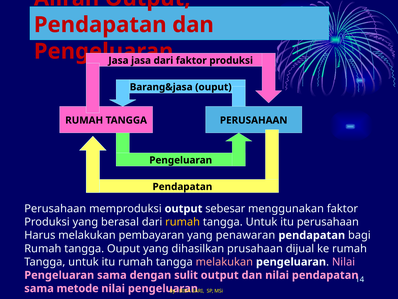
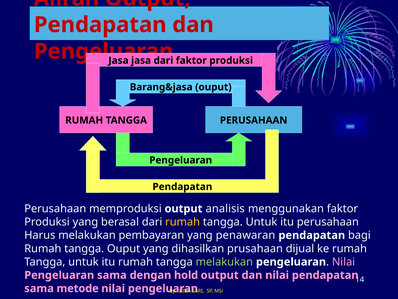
sebesar: sebesar -> analisis (225, 208)
melakukan colour: pink -> light green (224, 261)
sulit: sulit -> hold (186, 275)
